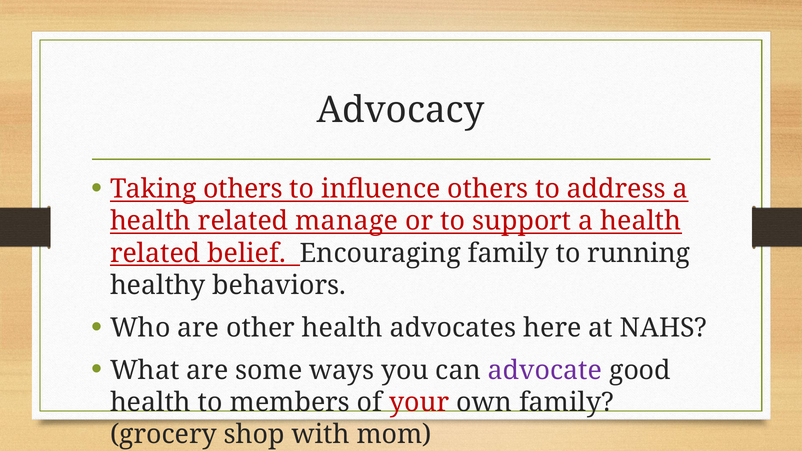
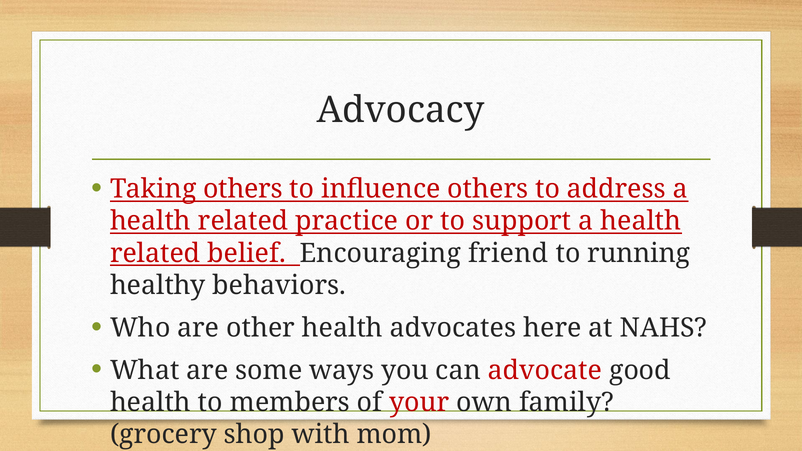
manage: manage -> practice (347, 221)
Encouraging family: family -> friend (508, 253)
advocate colour: purple -> red (545, 370)
